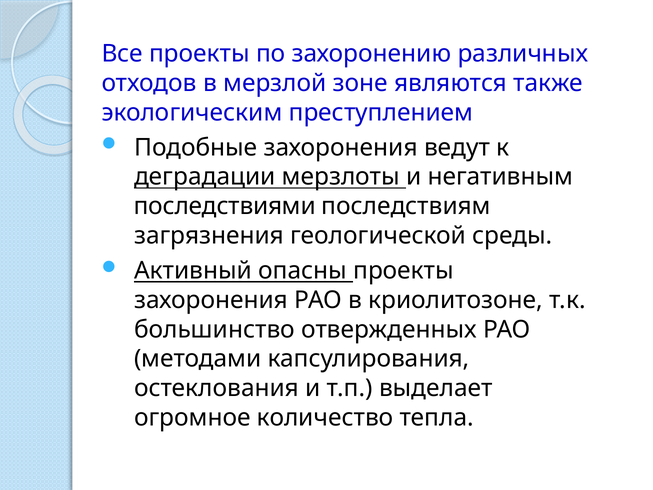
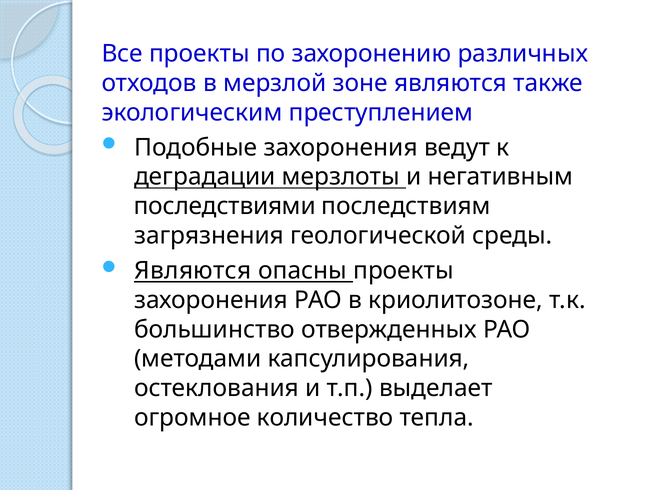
Активный: Активный -> Являются (193, 270)
